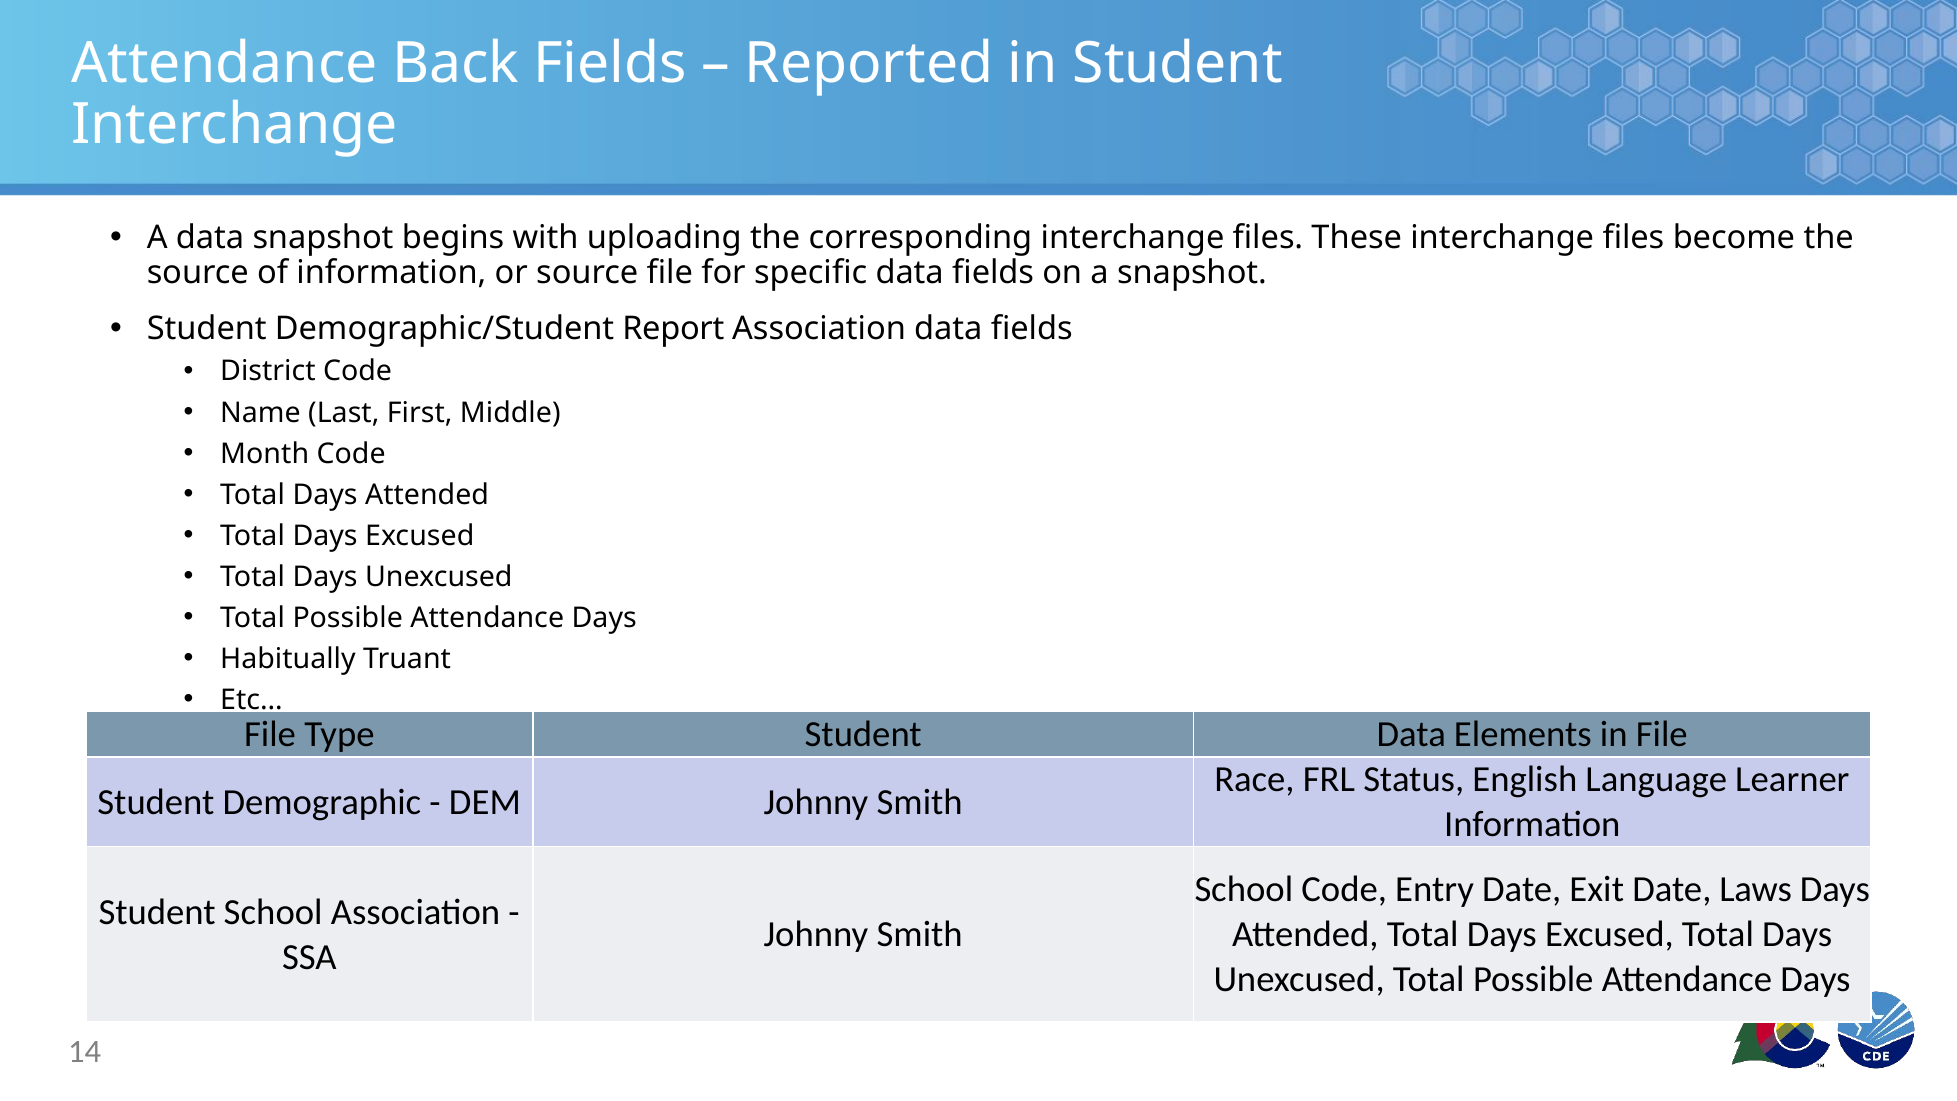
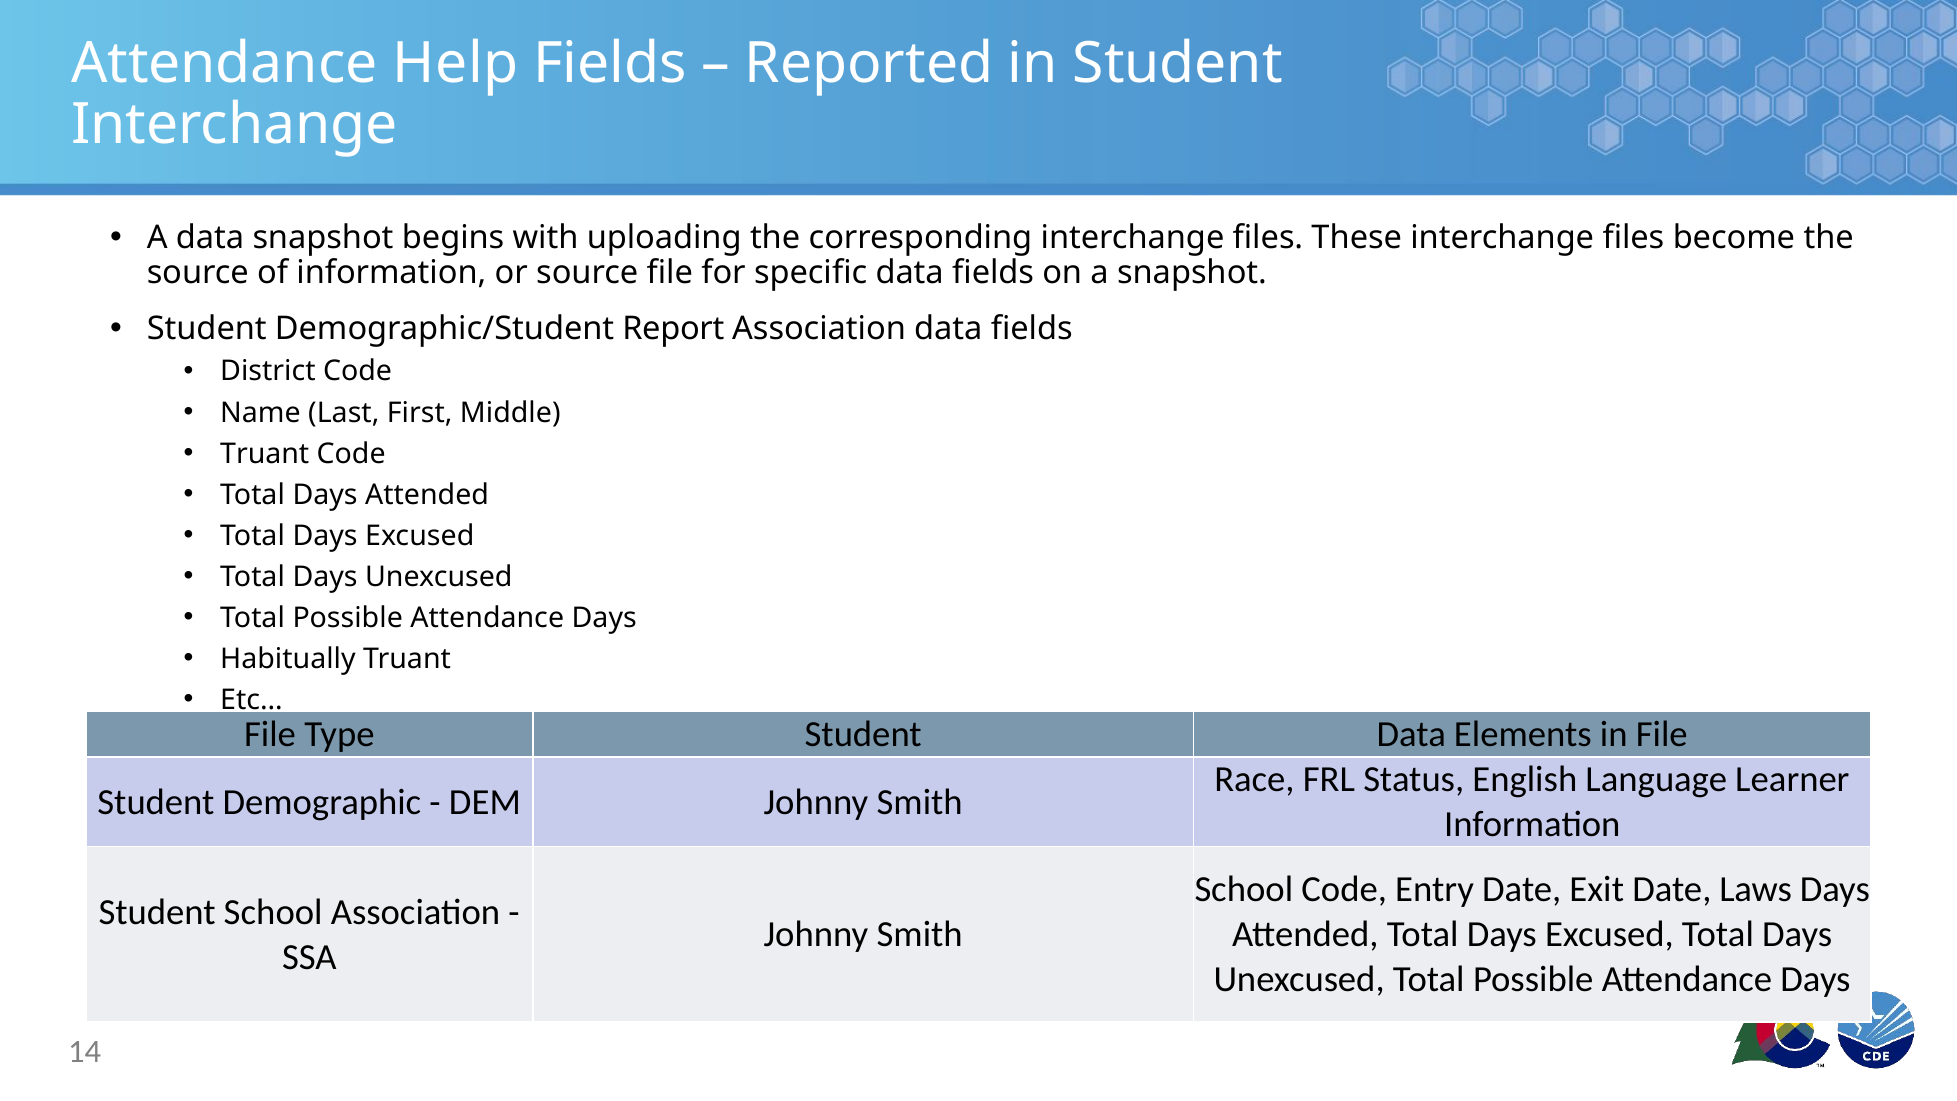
Back: Back -> Help (455, 63)
Month: Month -> Truant (265, 454)
